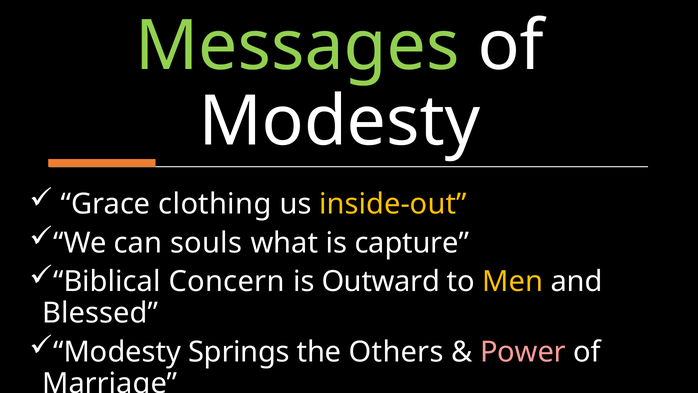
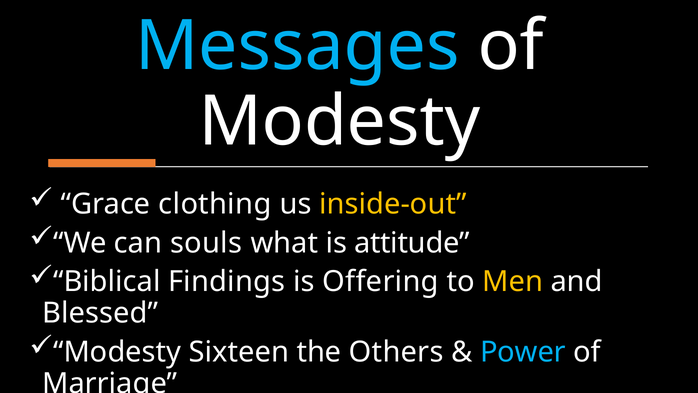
Messages colour: light green -> light blue (297, 46)
capture: capture -> attitude (412, 243)
Concern: Concern -> Findings (227, 282)
Outward: Outward -> Offering (380, 282)
Springs: Springs -> Sixteen (239, 352)
Power colour: pink -> light blue (523, 352)
